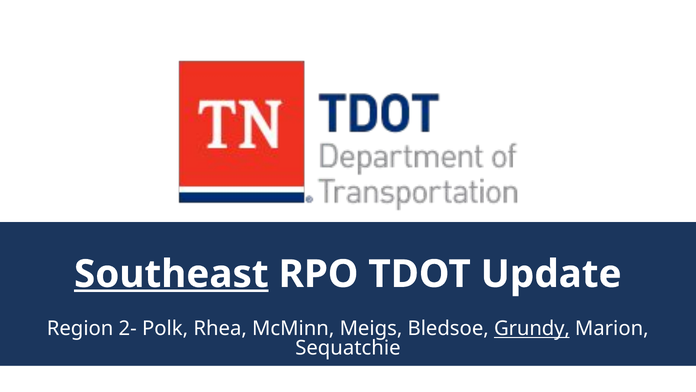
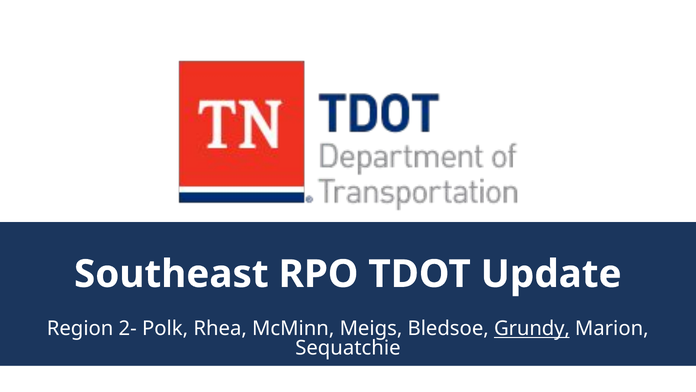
Southeast underline: present -> none (171, 274)
